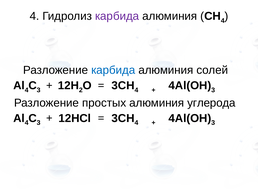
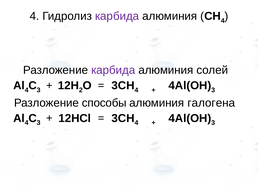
карбида colour: blue -> purple (113, 70)
простых: простых -> способы (104, 103)
углерода: углерода -> галогена (211, 103)
